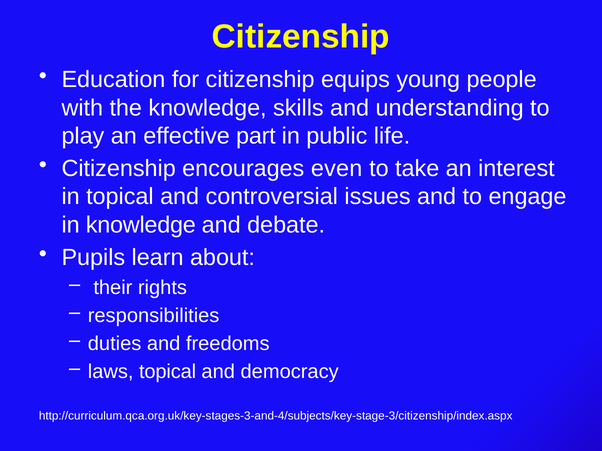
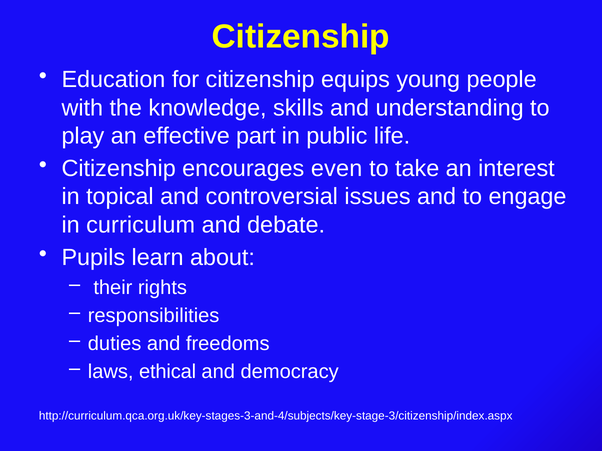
in knowledge: knowledge -> curriculum (141, 225)
laws topical: topical -> ethical (168, 372)
